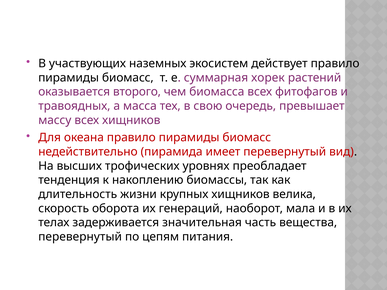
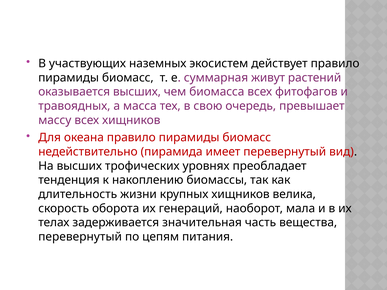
хорек: хорек -> живут (268, 78)
оказывается второго: второго -> высших (137, 92)
